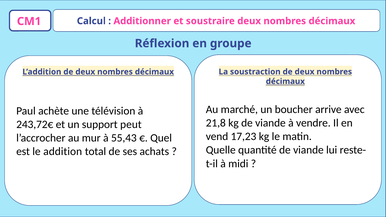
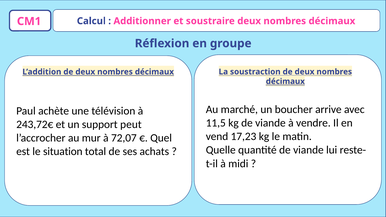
21,8: 21,8 -> 11,5 (216, 123)
55,43: 55,43 -> 72,07 (124, 138)
addition: addition -> situation (63, 151)
